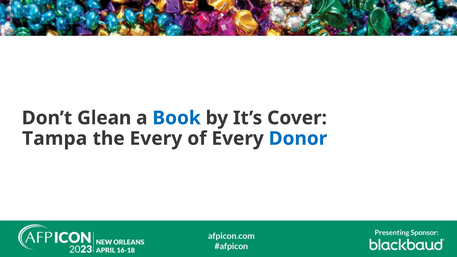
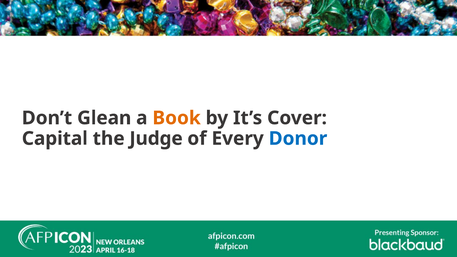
Book colour: blue -> orange (177, 118)
Tampa: Tampa -> Capital (55, 139)
the Every: Every -> Judge (156, 139)
